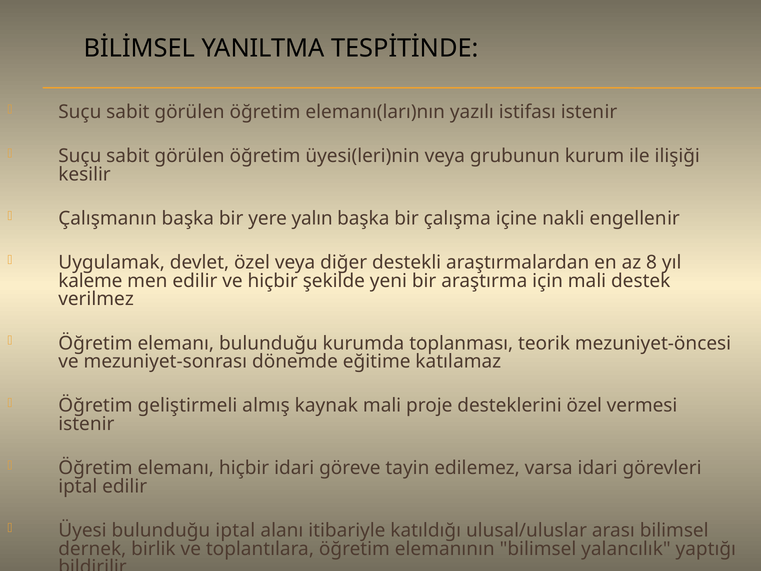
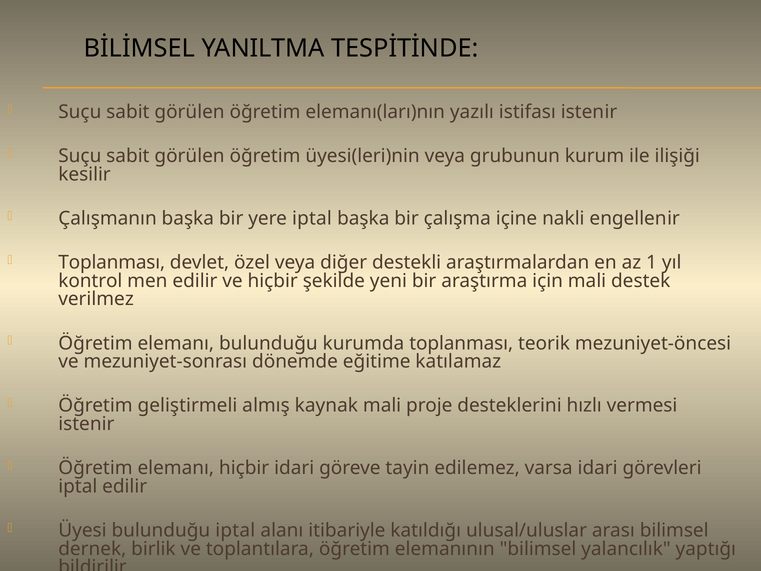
yere yalın: yalın -> iptal (312, 218)
Uygulamak: Uygulamak -> Toplanması (112, 262)
8: 8 -> 1 (652, 262)
kaleme: kaleme -> kontrol (90, 281)
desteklerini özel: özel -> hızlı (584, 406)
